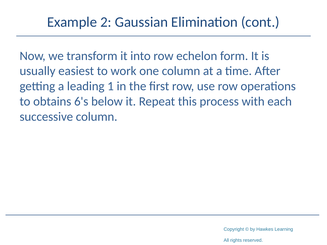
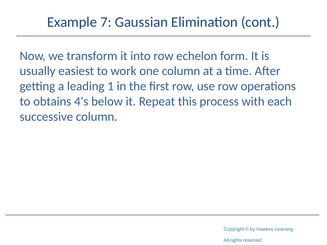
2: 2 -> 7 (106, 22)
6's: 6's -> 4's (81, 102)
